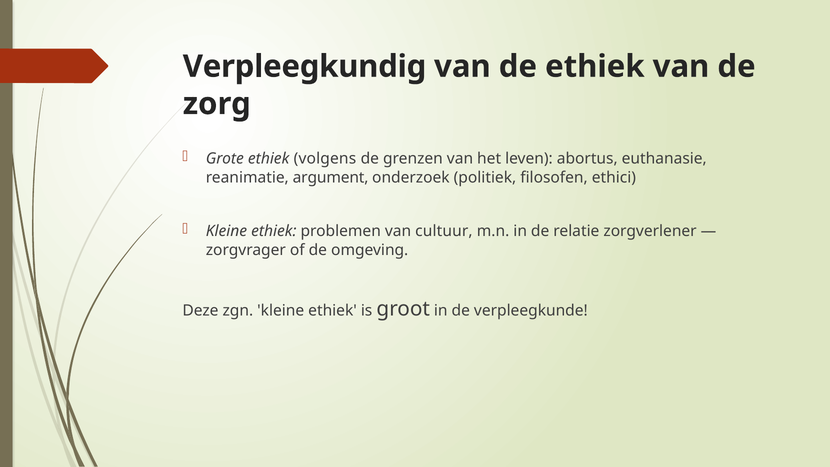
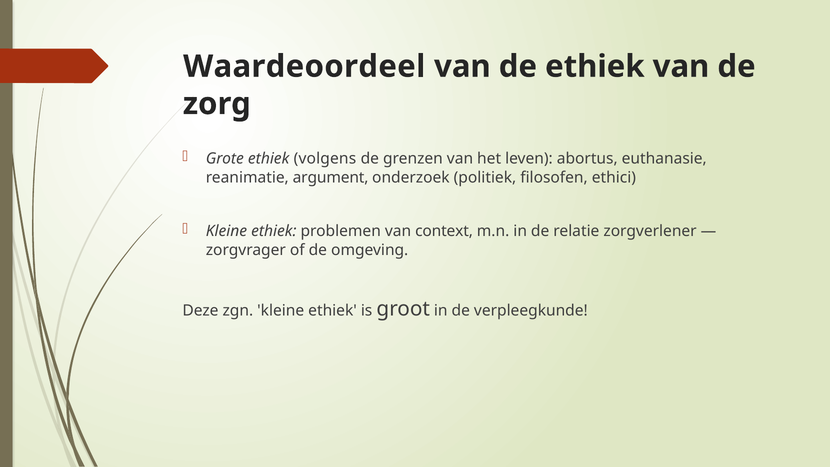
Verpleegkundig: Verpleegkundig -> Waardeoordeel (304, 66)
cultuur: cultuur -> context (444, 231)
